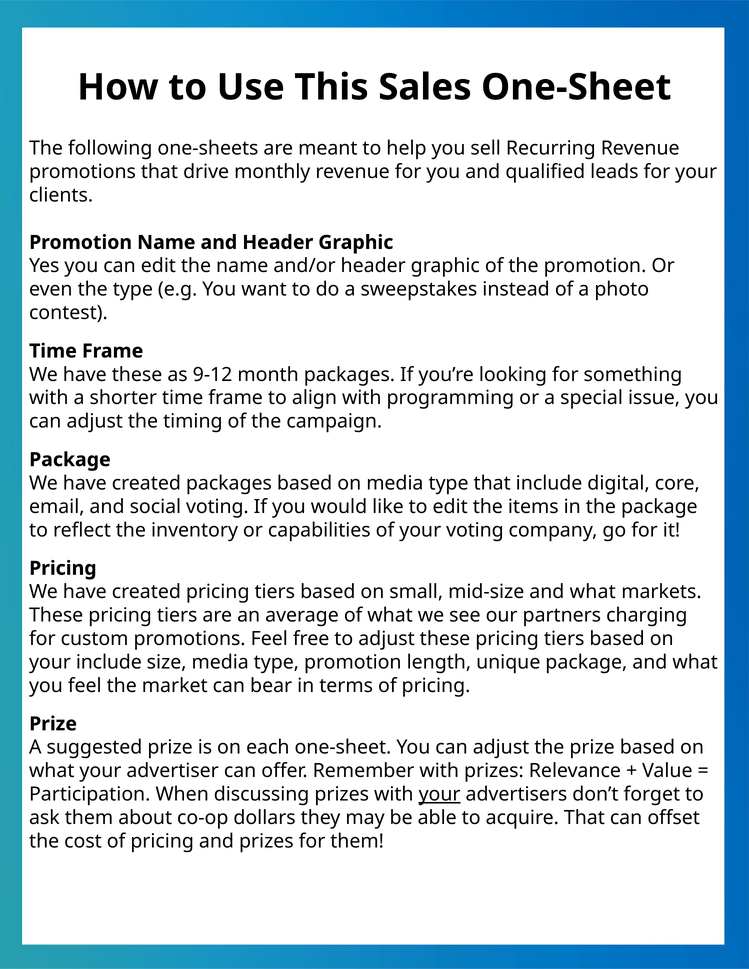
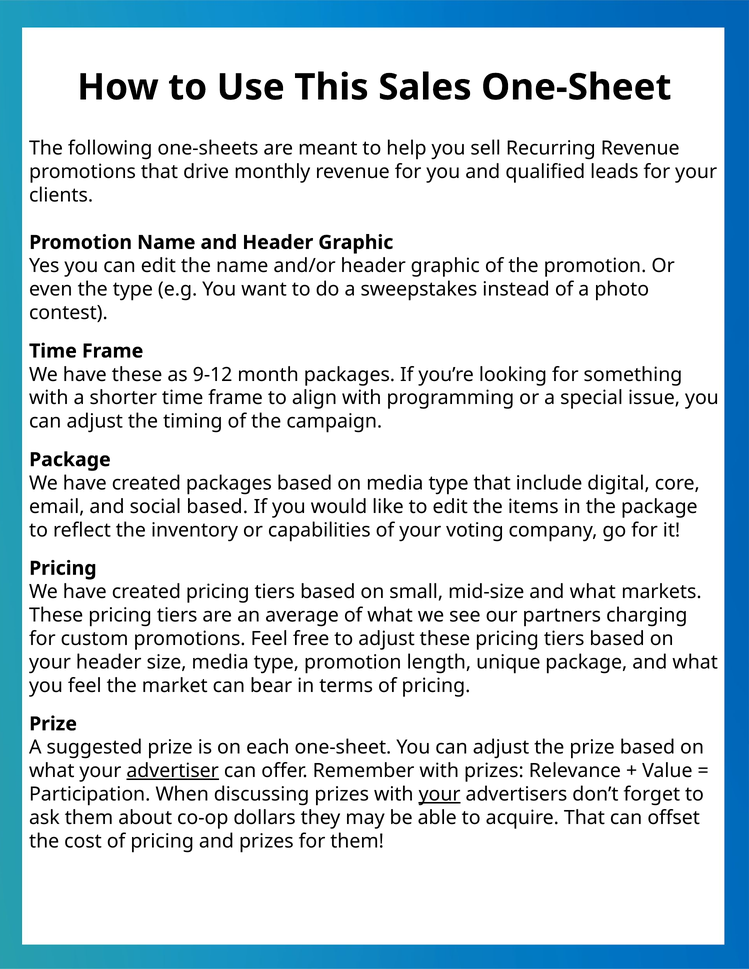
social voting: voting -> based (217, 507)
your include: include -> header (109, 662)
advertiser underline: none -> present (173, 771)
